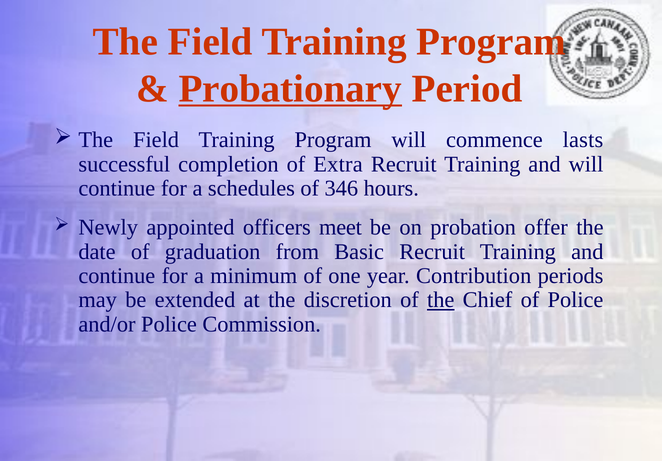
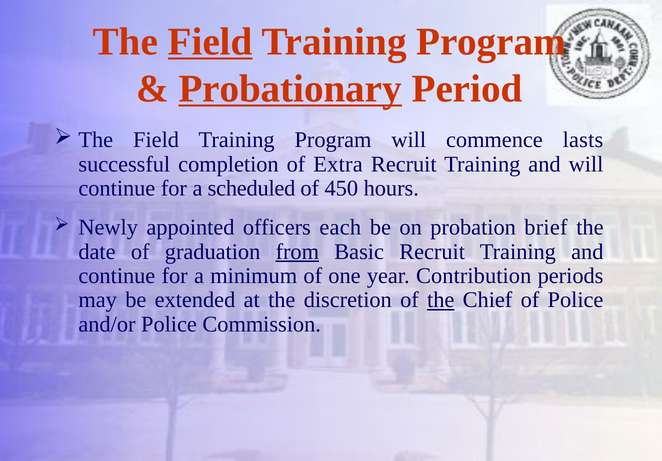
Field underline: none -> present (210, 42)
schedules: schedules -> scheduled (252, 188)
346: 346 -> 450 (341, 188)
meet: meet -> each (340, 227)
offer: offer -> brief (546, 227)
from underline: none -> present (297, 251)
